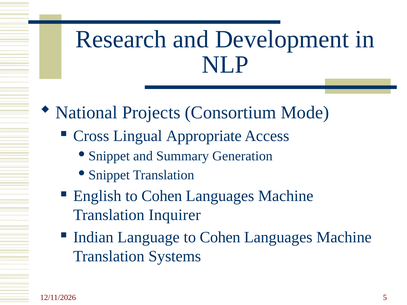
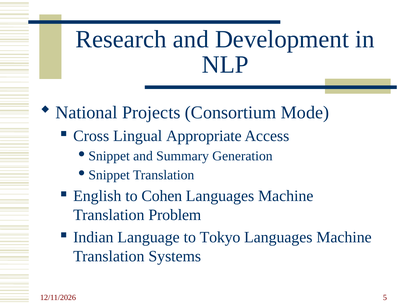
Inquirer: Inquirer -> Problem (175, 215)
Language to Cohen: Cohen -> Tokyo (220, 237)
